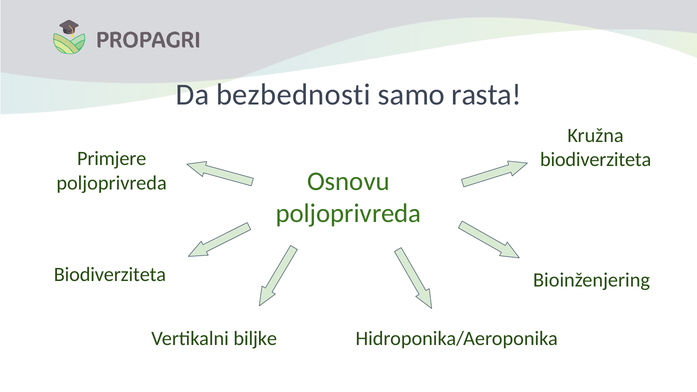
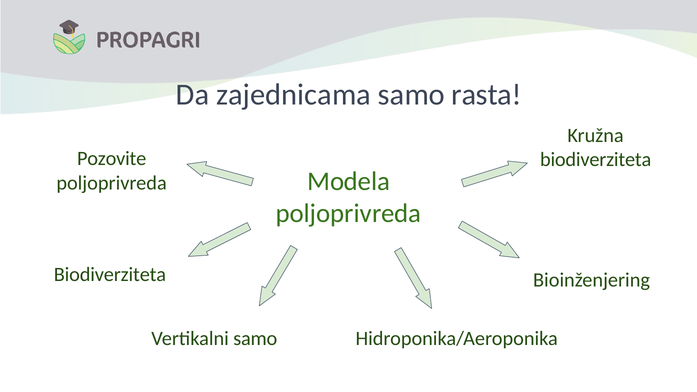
bezbednosti: bezbednosti -> zajednicama (294, 95)
Primjere: Primjere -> Pozovite (112, 159)
Osnovu: Osnovu -> Modela (349, 181)
Vertikalni biljke: biljke -> samo (255, 338)
